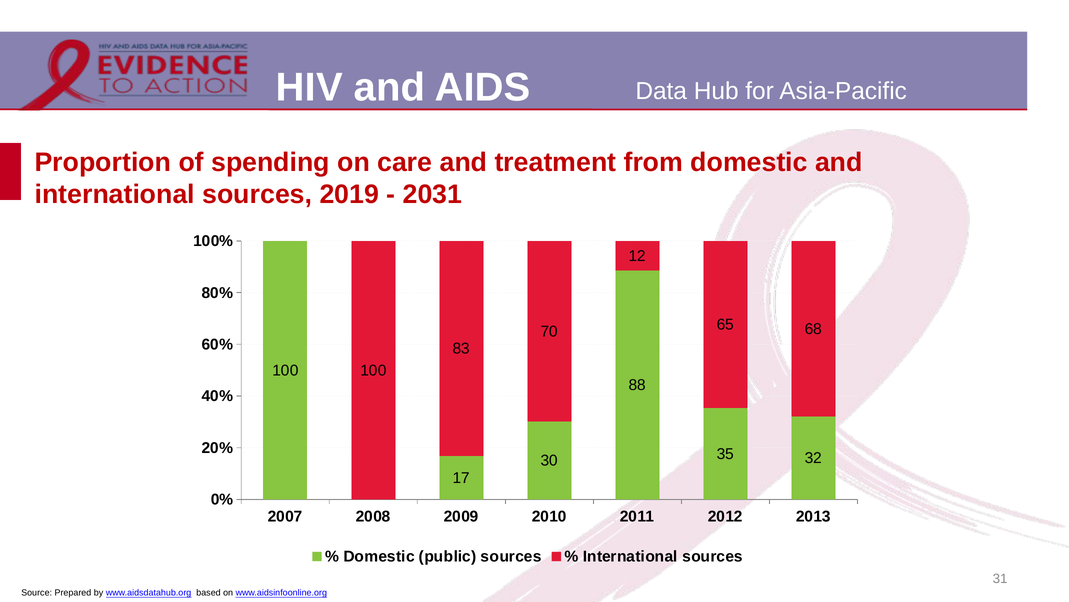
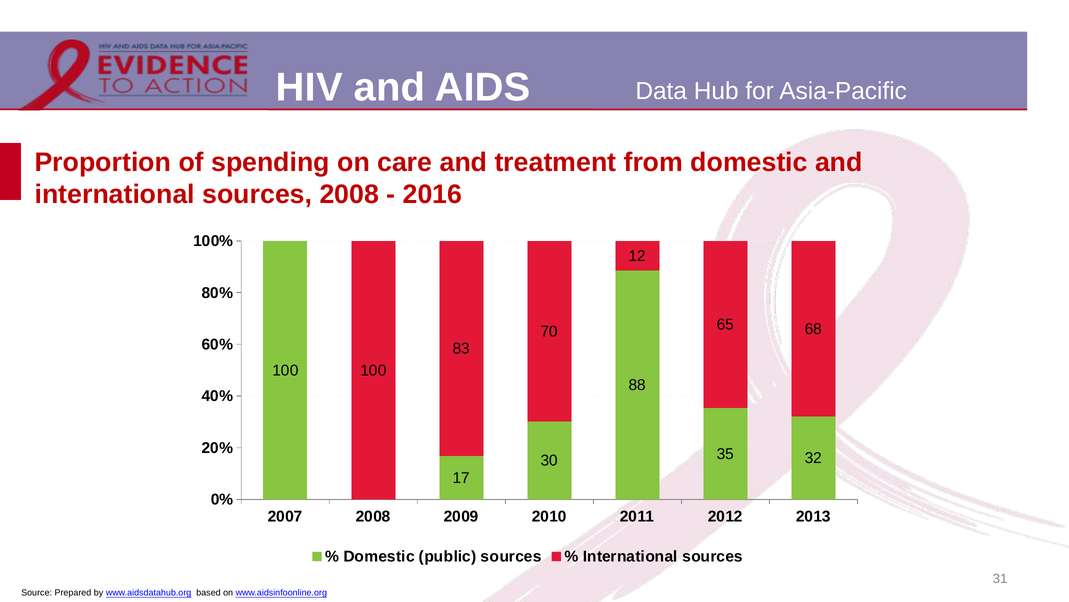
sources 2019: 2019 -> 2008 (349, 194)
2031: 2031 -> 2016 (432, 194)
